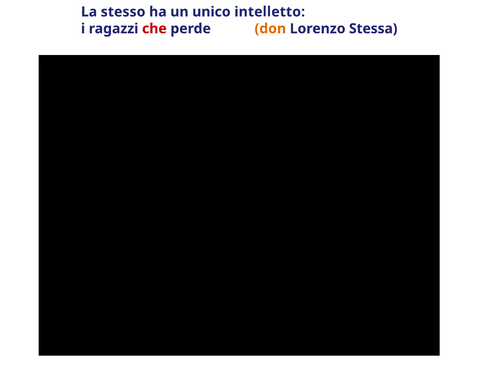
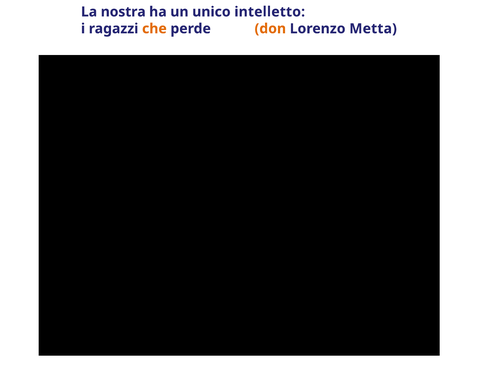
stesso: stesso -> nostra (123, 12)
che colour: red -> orange (154, 29)
Stessa: Stessa -> Metta (373, 29)
